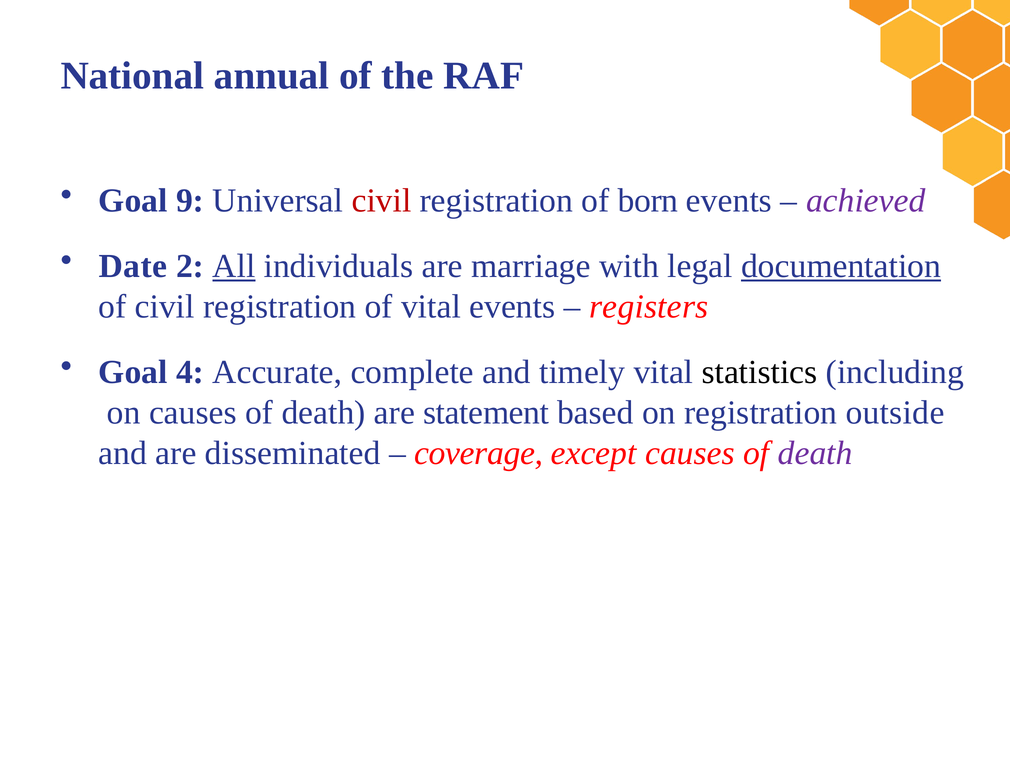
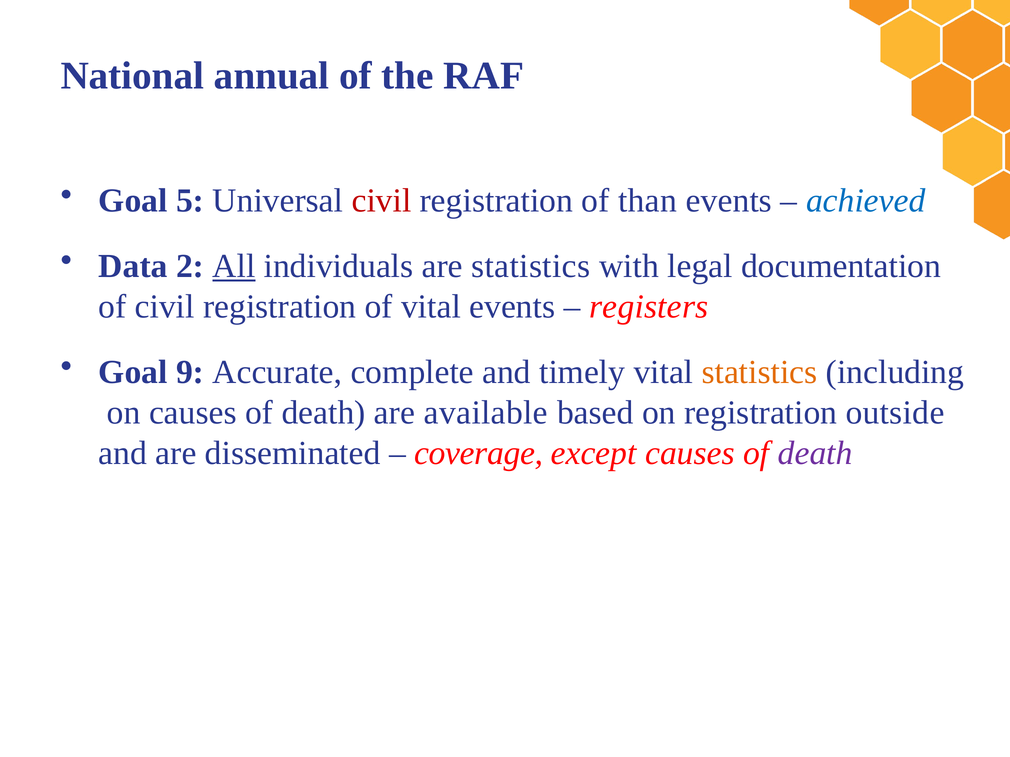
9: 9 -> 5 (190, 201)
born: born -> than (648, 201)
achieved colour: purple -> blue (866, 201)
Date: Date -> Data (133, 266)
are marriage: marriage -> statistics (531, 266)
documentation underline: present -> none (841, 266)
4: 4 -> 9 (190, 372)
statistics colour: black -> orange (760, 372)
statement: statement -> available (486, 413)
